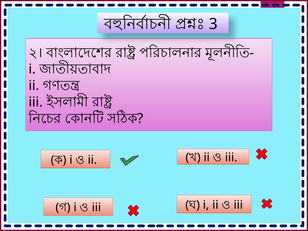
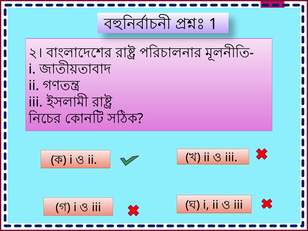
3: 3 -> 1 (213, 24)
